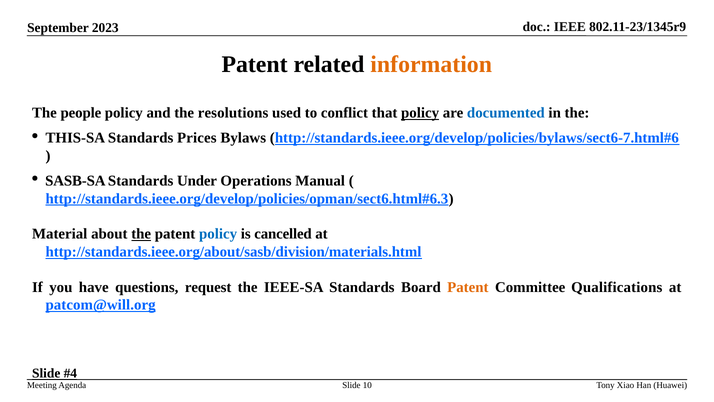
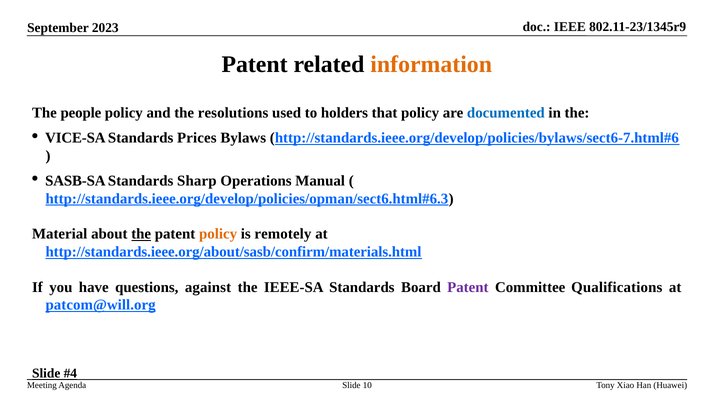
conflict: conflict -> holders (344, 113)
policy underline: present -> none (420, 113)
THIS-SA: THIS-SA -> VICE-SA (75, 138)
Under: Under -> Sharp (197, 181)
policy colour: blue -> orange (218, 234)
cancelled: cancelled -> remotely (283, 234)
http://standards.ieee.org/about/sasb/division/materials.html: http://standards.ieee.org/about/sasb/division/materials.html -> http://standards.ieee.org/about/sasb/confirm/materials.html (233, 252)
request: request -> against (208, 287)
Patent colour: orange -> purple (468, 287)
